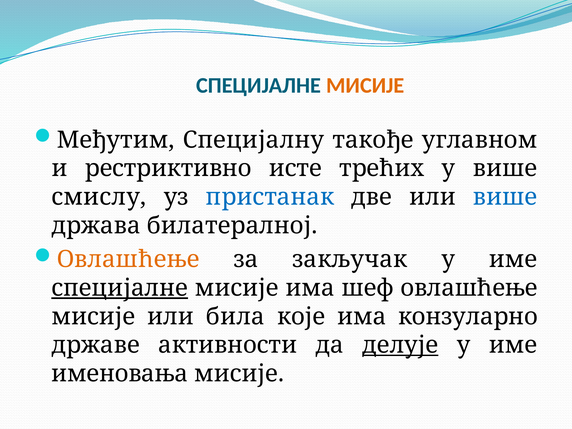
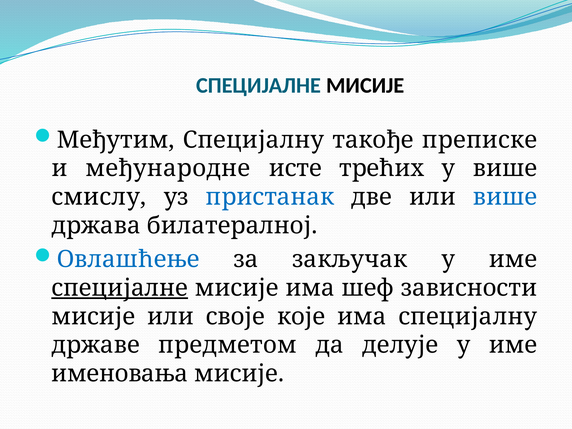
МИСИЈЕ colour: orange -> black (365, 85)
углавном: углавном -> преписке (480, 140)
рестриктивно: рестриктивно -> међународне (168, 168)
Овлашћење colour: orange -> blue (128, 259)
шеф овлашћење: овлашћење -> зависности (469, 288)
била: била -> своје (235, 317)
има конзуларно: конзуларно -> специјалну (468, 317)
активности: активности -> предметом (227, 345)
делује underline: present -> none (400, 345)
